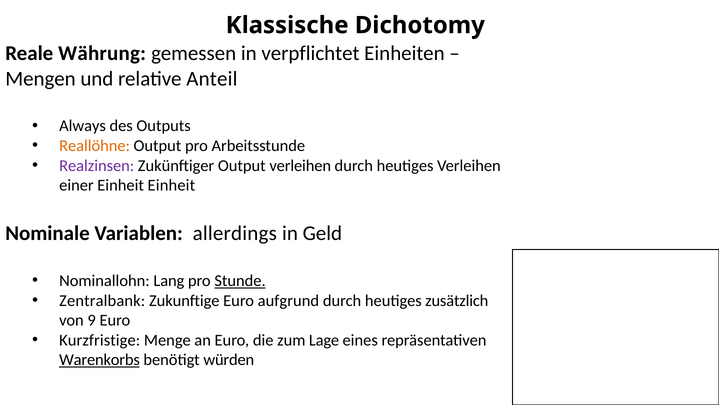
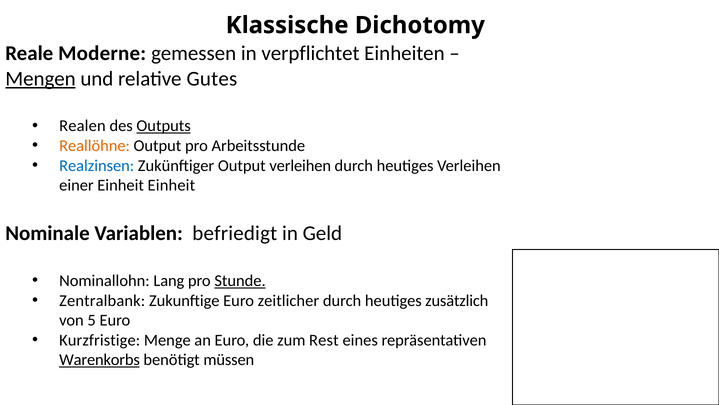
Währung: Währung -> Moderne (102, 53)
Mengen underline: none -> present (41, 78)
Anteil: Anteil -> Gutes (212, 78)
Always: Always -> Realen (82, 126)
Outputs underline: none -> present (164, 126)
Realzinsen colour: purple -> blue (97, 165)
allerdings: allerdings -> befriedigt (235, 233)
aufgrund: aufgrund -> zeitlicher (288, 300)
9: 9 -> 5 (92, 320)
Lage: Lage -> Rest (324, 340)
würden: würden -> müssen (229, 359)
